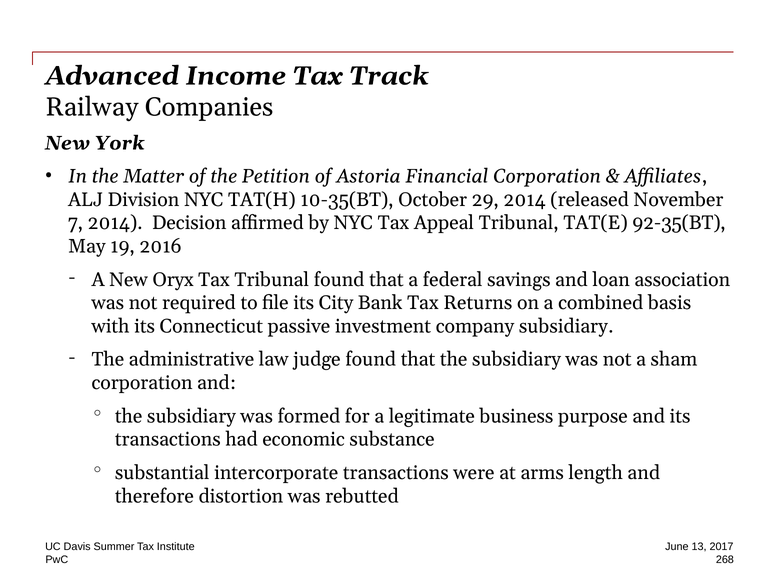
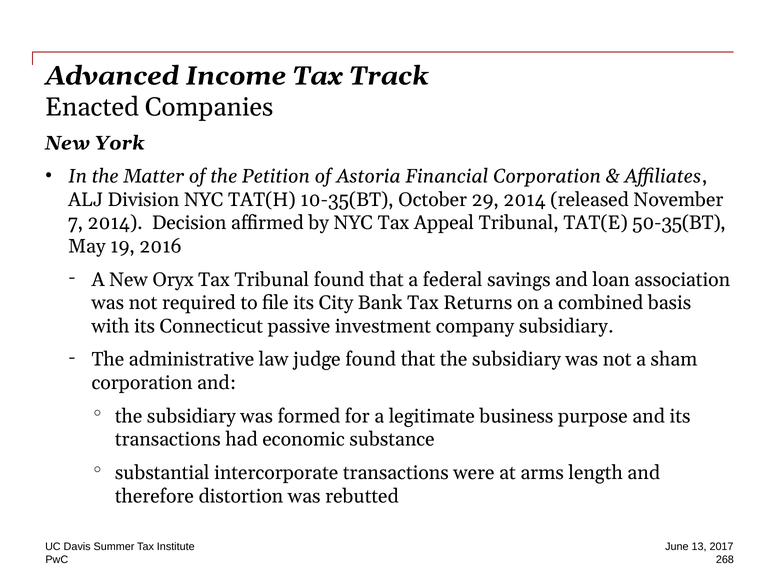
Railway: Railway -> Enacted (92, 107)
92-35(BT: 92-35(BT -> 50-35(BT (679, 223)
